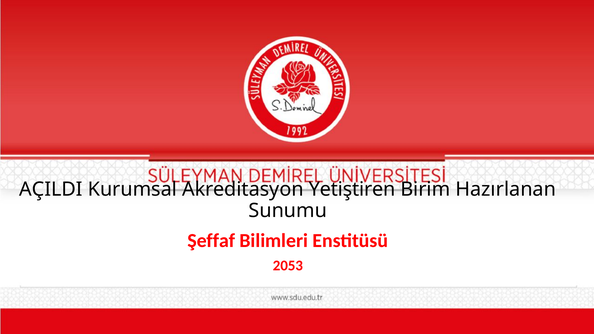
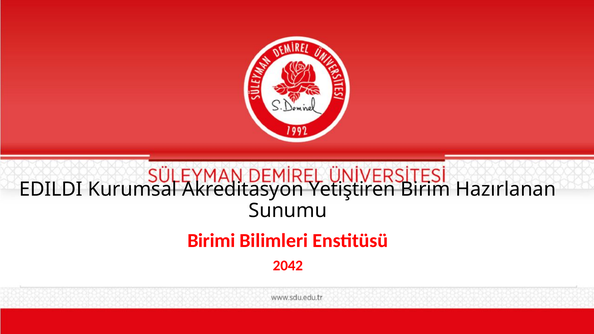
AÇILDI: AÇILDI -> EDILDI (51, 189)
Şeffaf: Şeffaf -> Birimi (211, 241)
2053: 2053 -> 2042 (288, 266)
